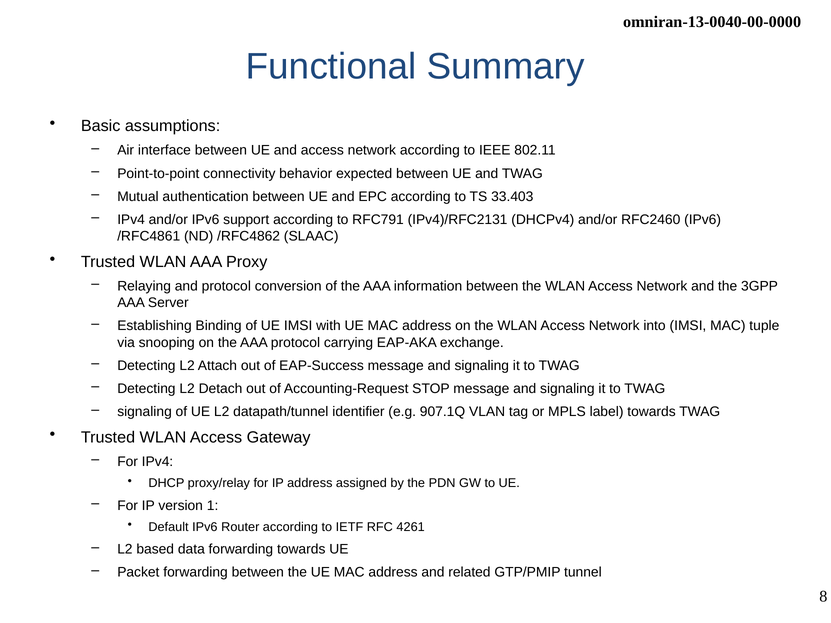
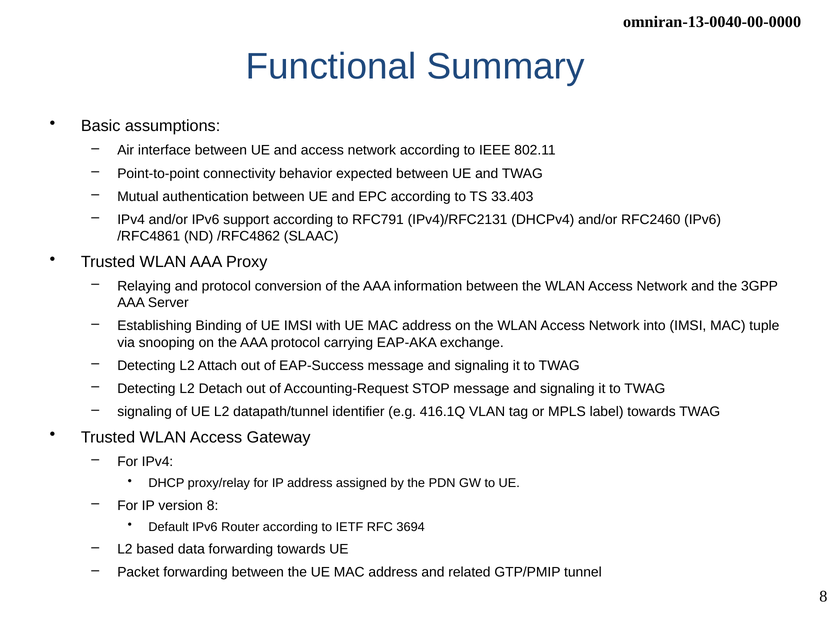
907.1Q: 907.1Q -> 416.1Q (443, 412)
version 1: 1 -> 8 (213, 506)
4261: 4261 -> 3694 (411, 527)
